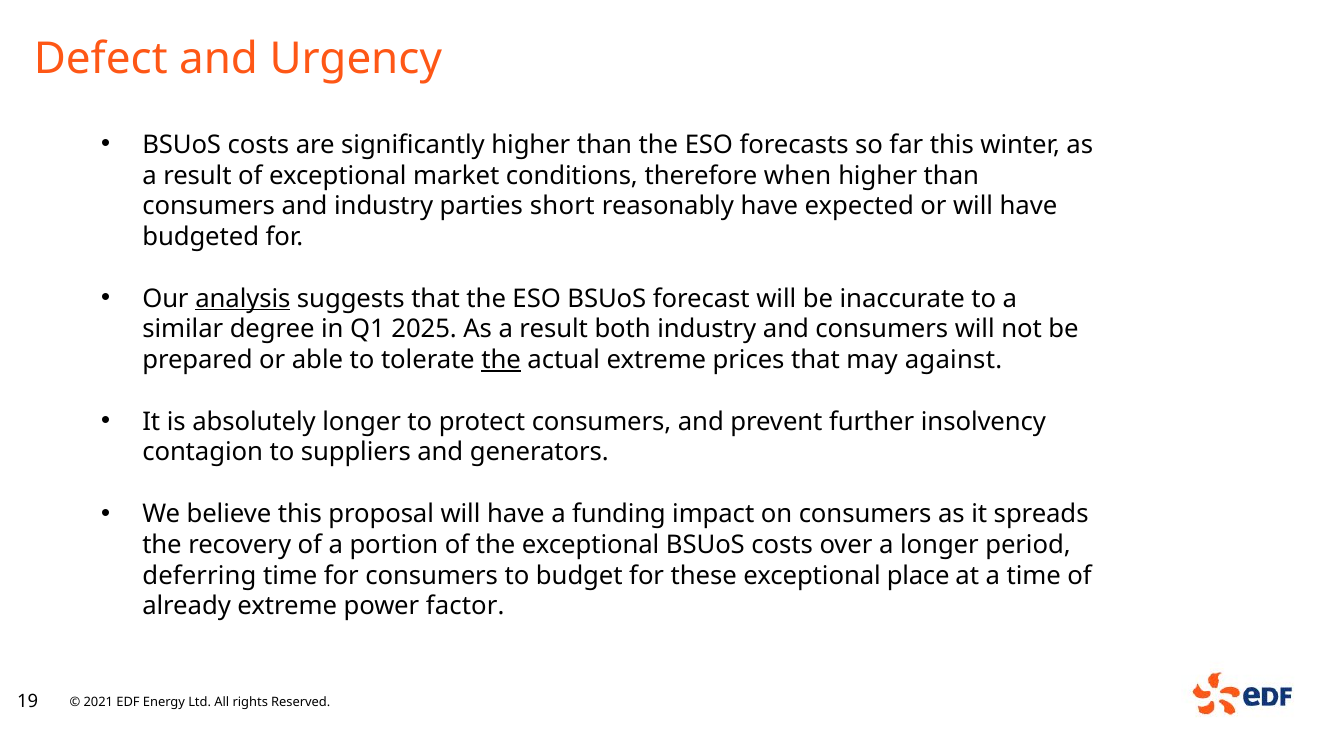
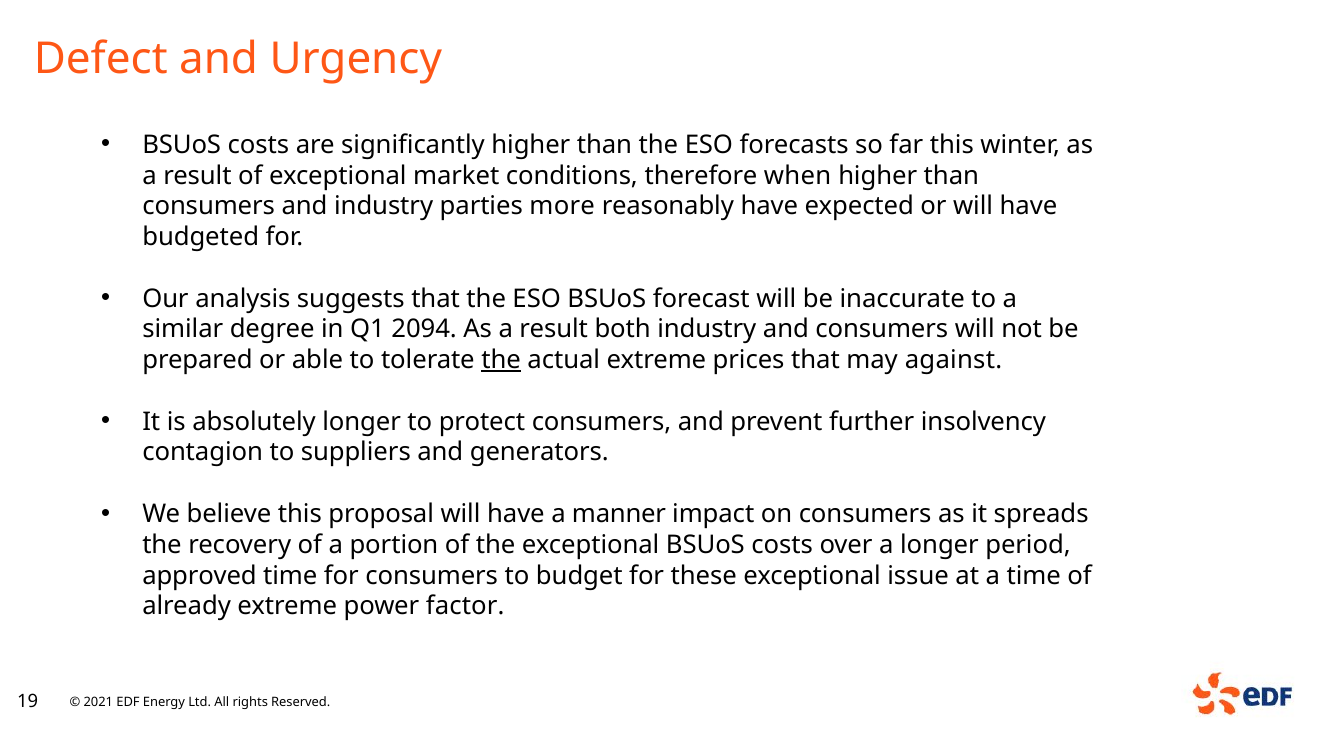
short: short -> more (562, 206)
analysis underline: present -> none (243, 299)
2025: 2025 -> 2094 (424, 329)
funding: funding -> manner (619, 514)
deferring: deferring -> approved (199, 575)
place: place -> issue (918, 575)
